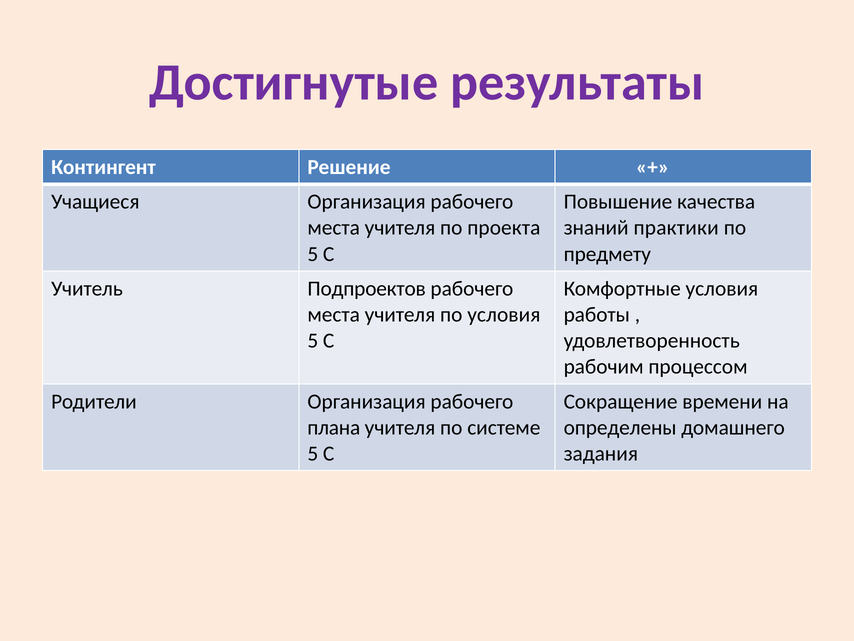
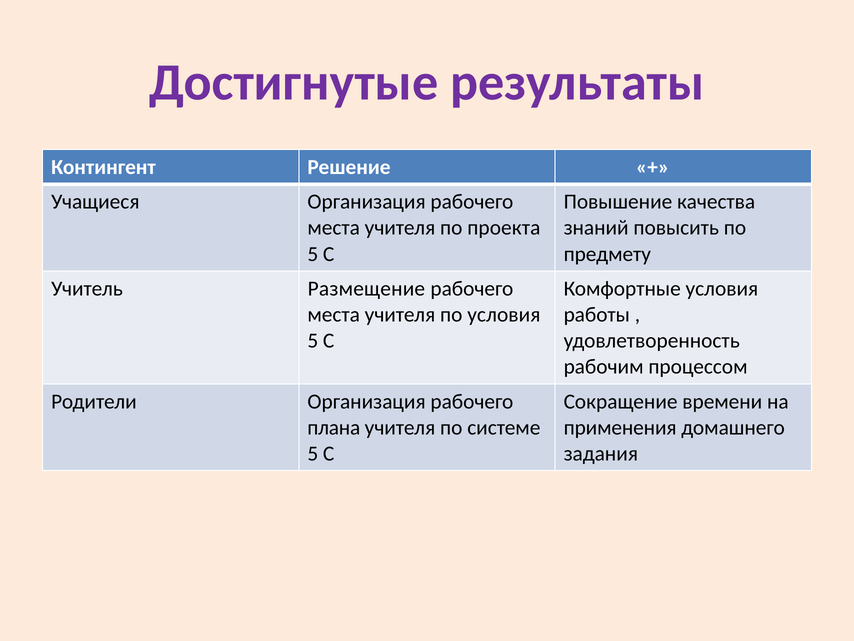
практики: практики -> повысить (676, 228)
Подпроектов: Подпроектов -> Размещение (366, 288)
определены: определены -> применения (620, 427)
